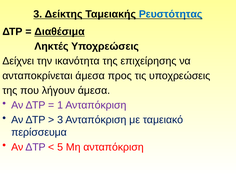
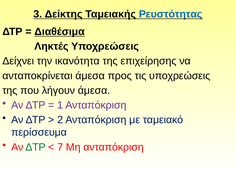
3: 3 -> 2 (60, 120)
ΔΤΡ colour: purple -> green (36, 147)
5: 5 -> 7 (60, 147)
